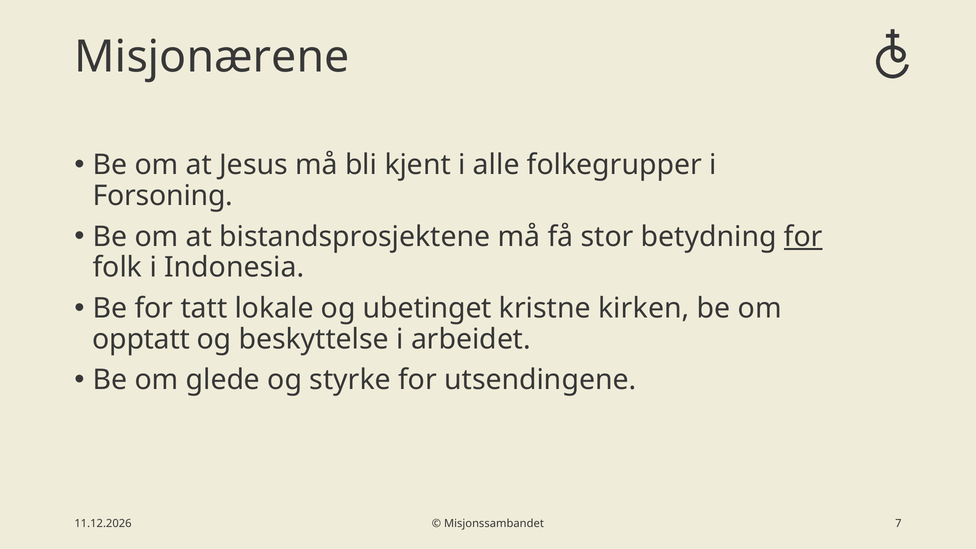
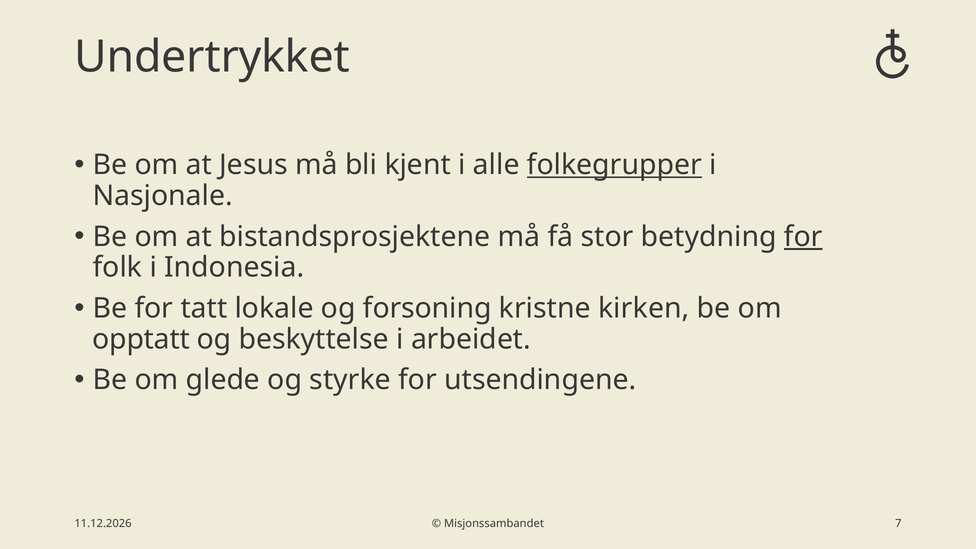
Misjonærene: Misjonærene -> Undertrykket (212, 57)
folkegrupper underline: none -> present (614, 165)
Forsoning: Forsoning -> Nasjonale (163, 196)
ubetinget: ubetinget -> forsoning (427, 308)
